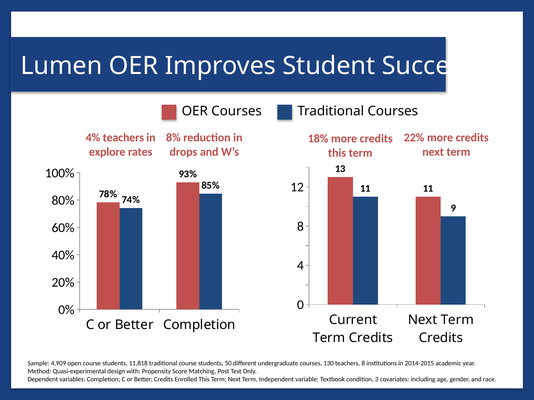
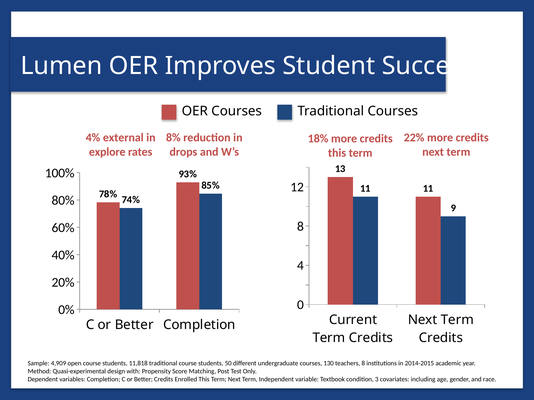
4% teachers: teachers -> external (123, 138)
